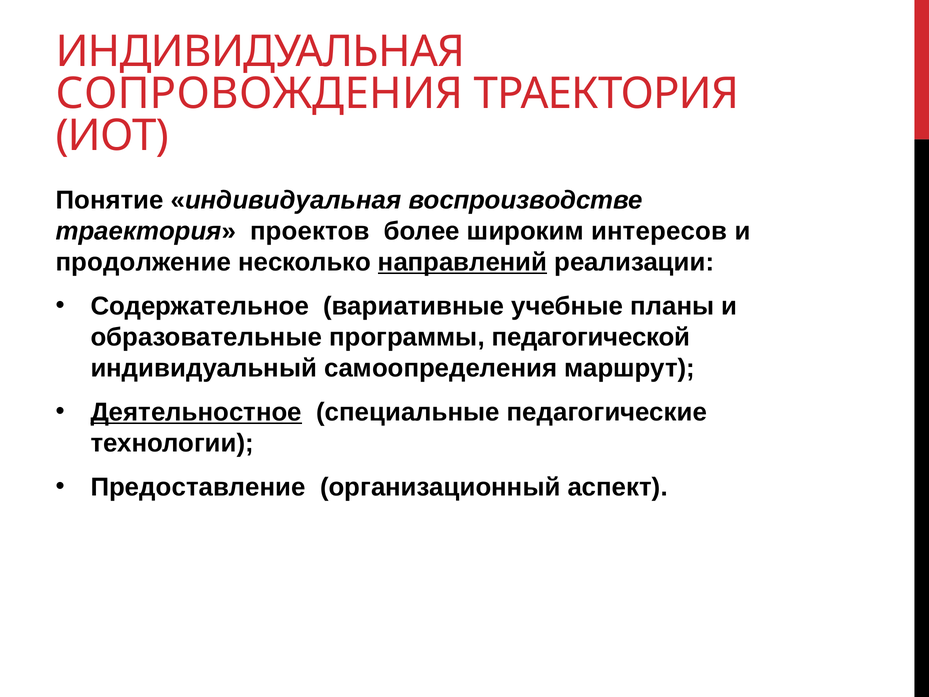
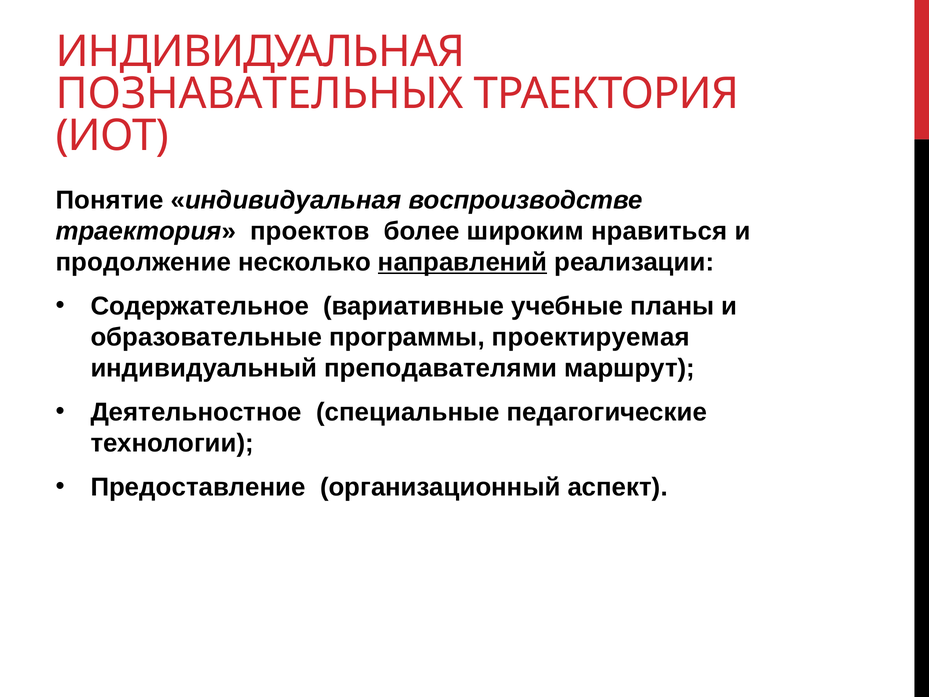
СОПРОВОЖДЕНИЯ: СОПРОВОЖДЕНИЯ -> ПОЗНАВАТЕЛЬНЫХ (260, 94)
интересов: интересов -> нравиться (659, 231)
педагогической: педагогической -> проектируемая (591, 337)
самоопределения: самоопределения -> преподавателями (441, 368)
Деятельностное underline: present -> none (196, 412)
